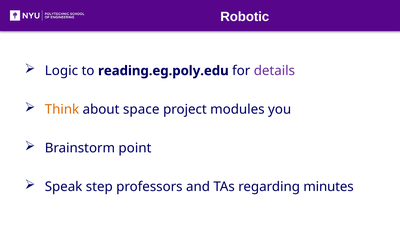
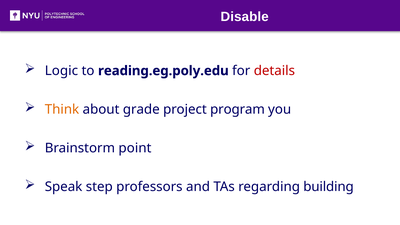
Robotic: Robotic -> Disable (245, 17)
details colour: purple -> red (274, 71)
space: space -> grade (141, 109)
modules: modules -> program (237, 109)
minutes: minutes -> building (329, 187)
